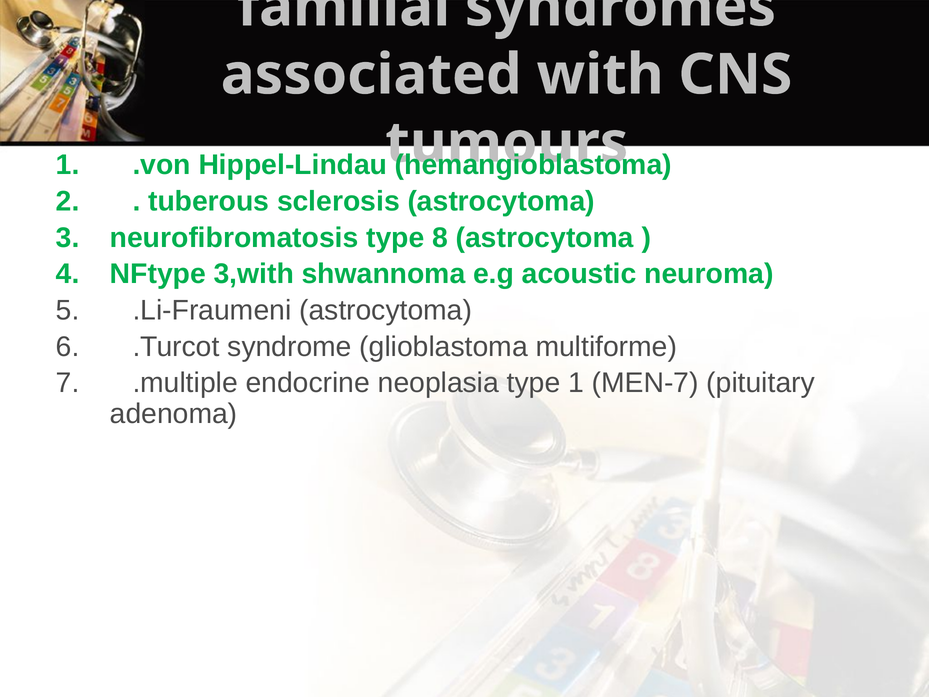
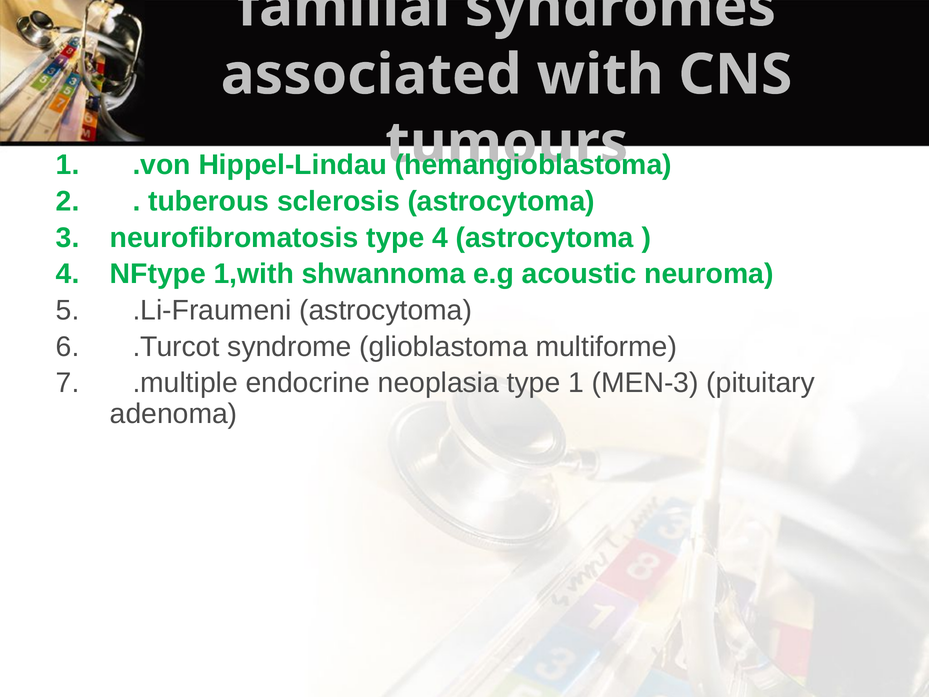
type 8: 8 -> 4 (440, 238)
3,with: 3,with -> 1,with (254, 274)
MEN-7: MEN-7 -> MEN-3 (645, 383)
